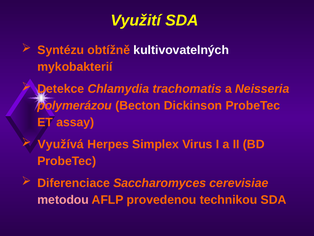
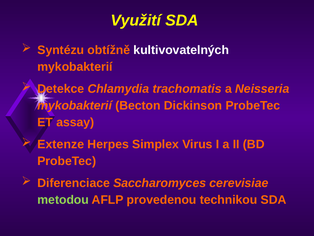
polymerázou: polymerázou -> mykobakterií (75, 105)
Využívá: Využívá -> Extenze (61, 144)
metodou colour: pink -> light green (63, 199)
